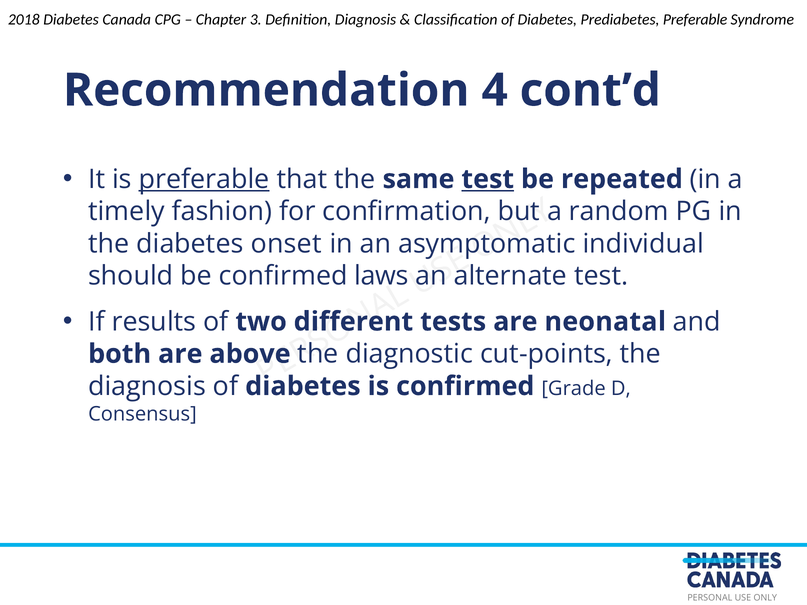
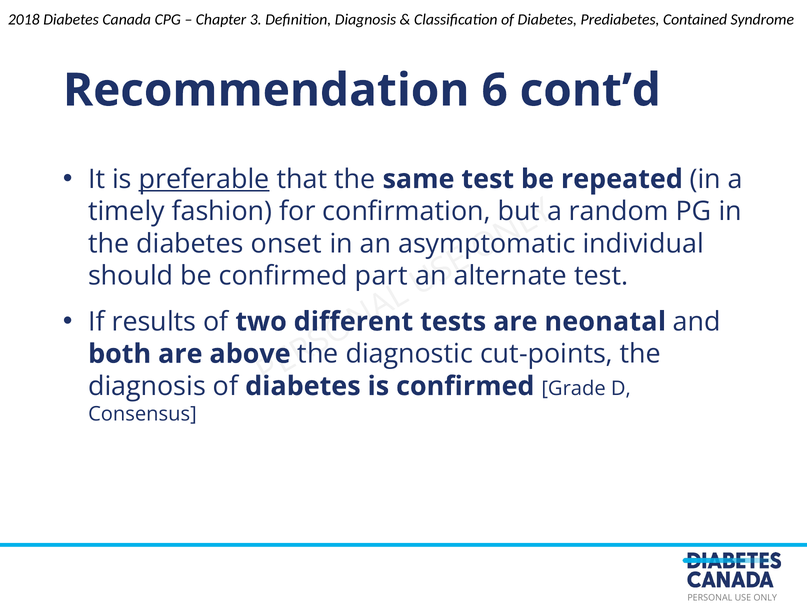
Prediabetes Preferable: Preferable -> Contained (695, 20)
4: 4 -> 6 (495, 90)
test underline: present -> none (488, 179)
laws: laws -> part (381, 276)
